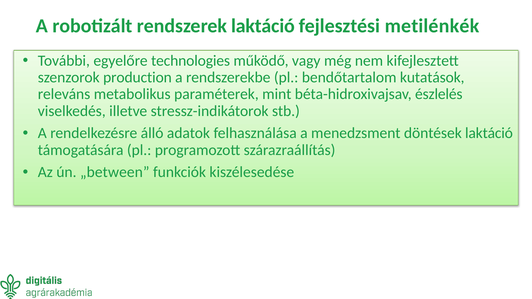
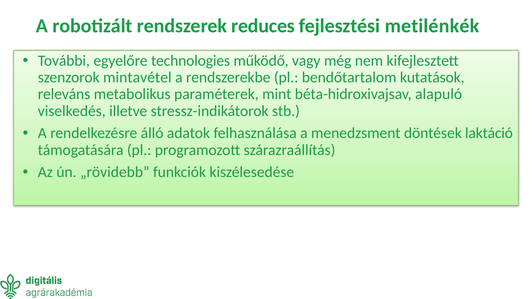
rendszerek laktáció: laktáció -> reduces (263, 26)
production: production -> mintavétel (137, 77)
észlelés: észlelés -> alapuló (439, 94)
„between: „between -> „rövidebb (115, 172)
